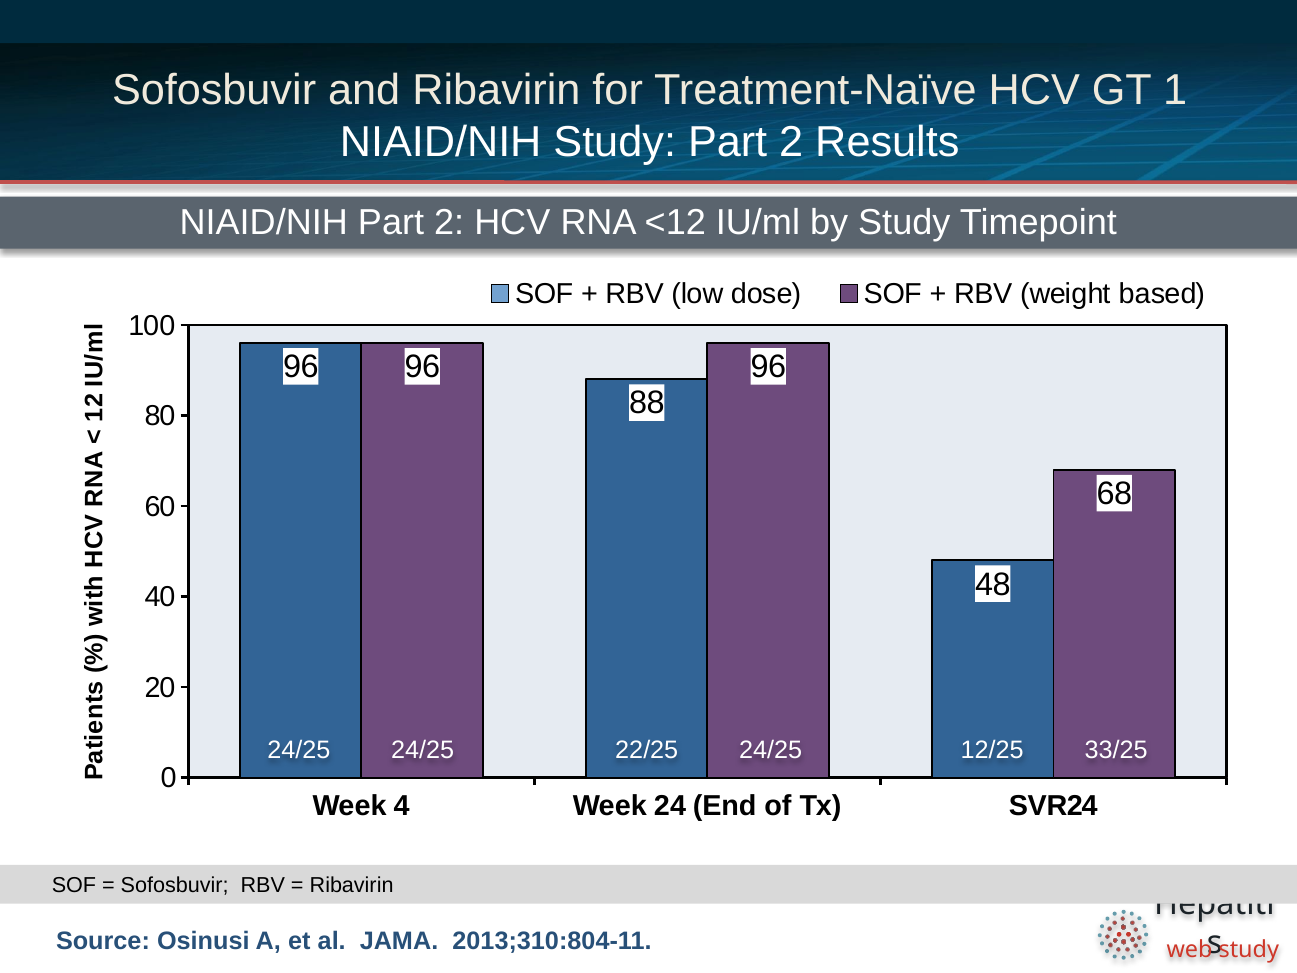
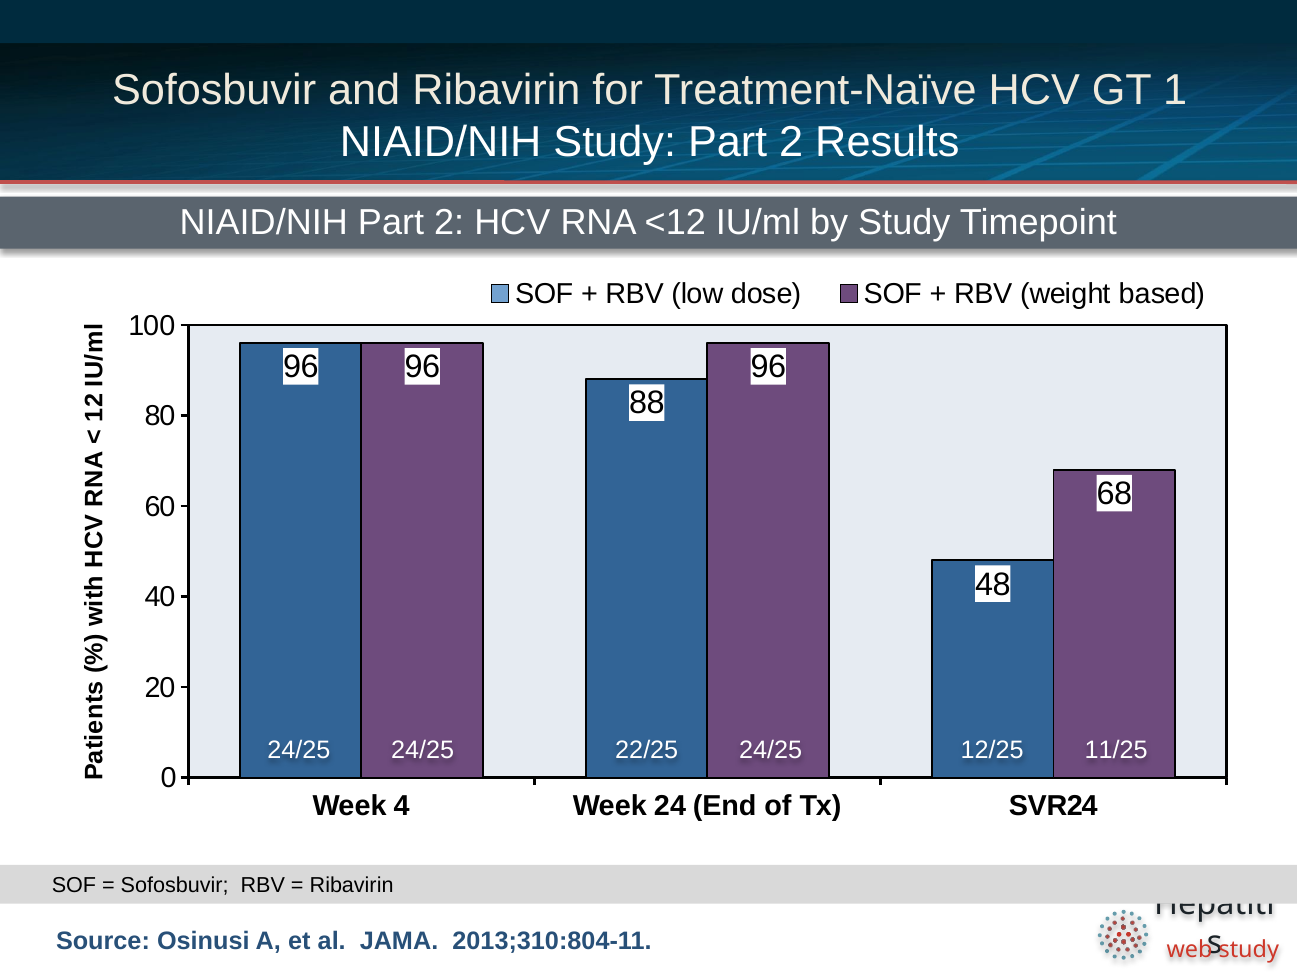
33/25: 33/25 -> 11/25 (1116, 750)
